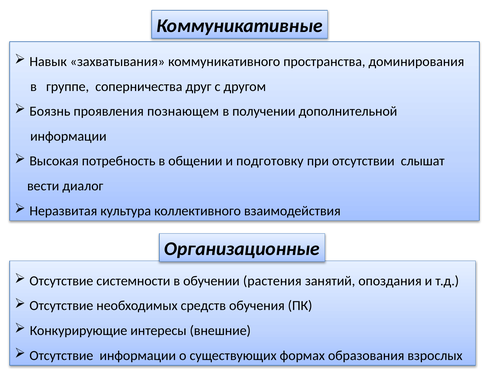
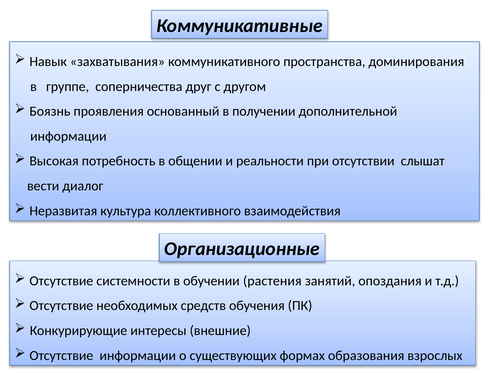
познающем: познающем -> основанный (183, 111)
подготовку: подготовку -> реальности (270, 161)
